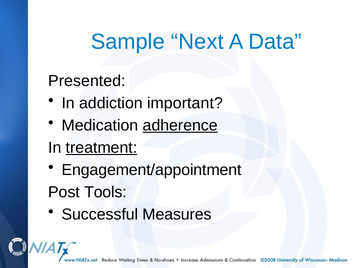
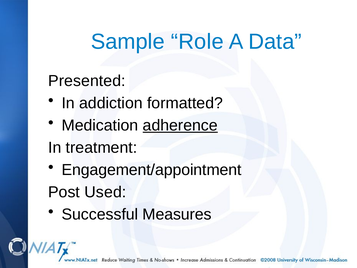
Next: Next -> Role (197, 42)
important: important -> formatted (185, 103)
treatment underline: present -> none (101, 147)
Tools: Tools -> Used (105, 192)
